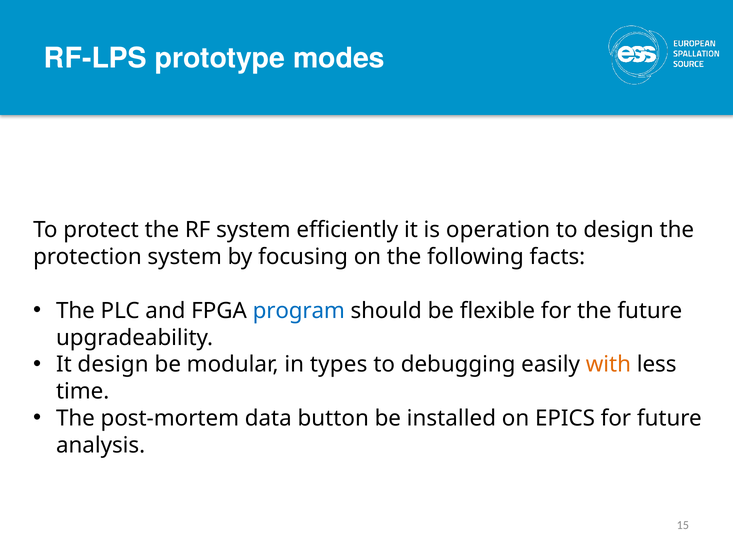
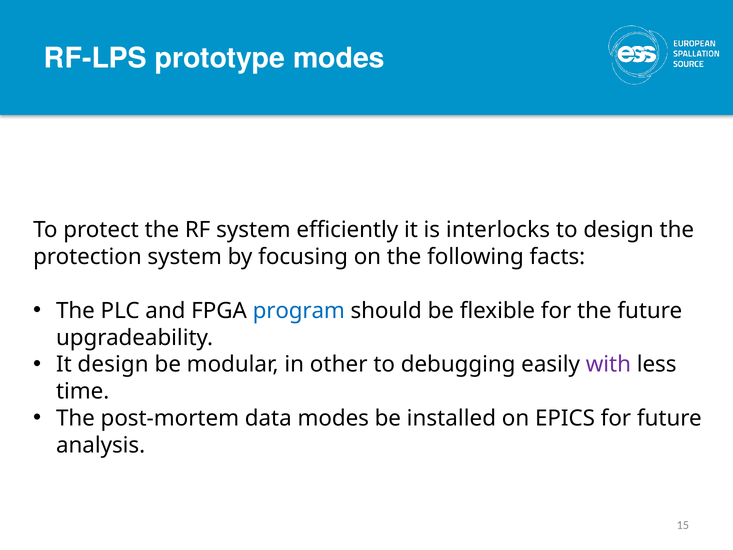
operation: operation -> interlocks (498, 230)
types: types -> other (339, 364)
with colour: orange -> purple (608, 364)
data button: button -> modes (333, 418)
